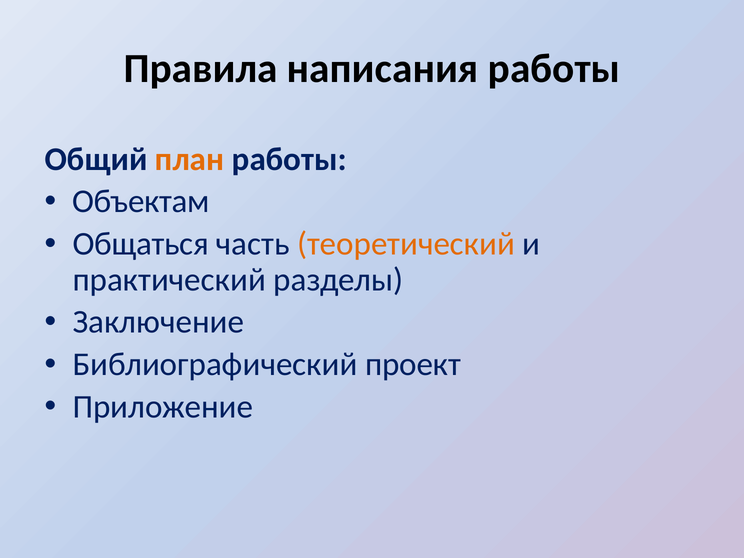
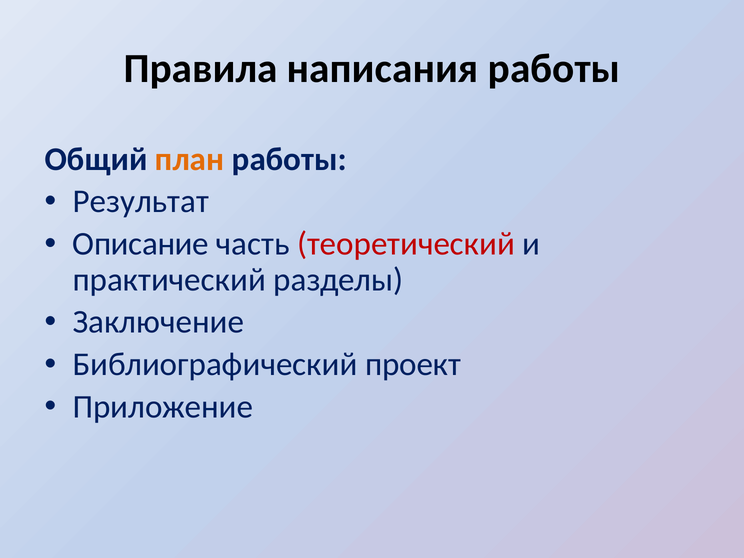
Объектам: Объектам -> Результат (141, 202)
Общаться: Общаться -> Описание (141, 244)
теоретический colour: orange -> red (406, 244)
